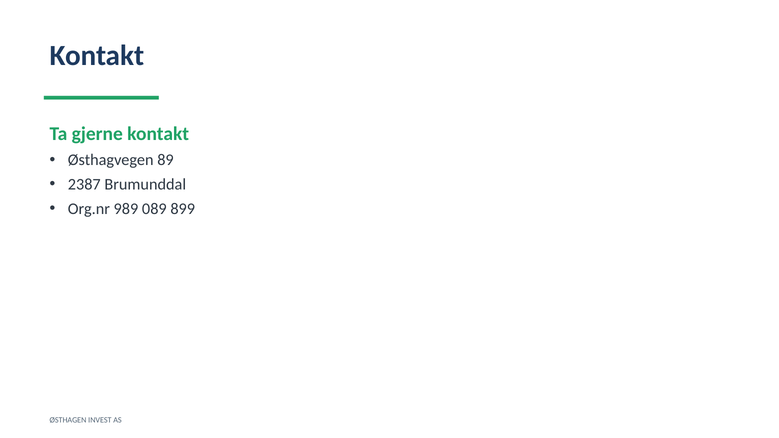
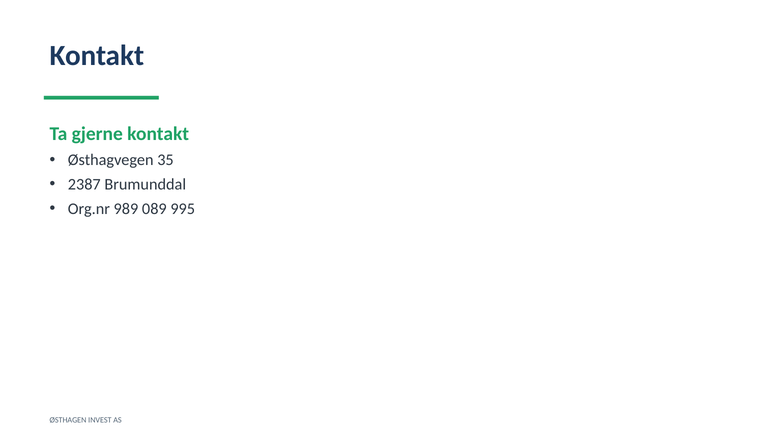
89: 89 -> 35 (165, 160)
899: 899 -> 995 (183, 209)
